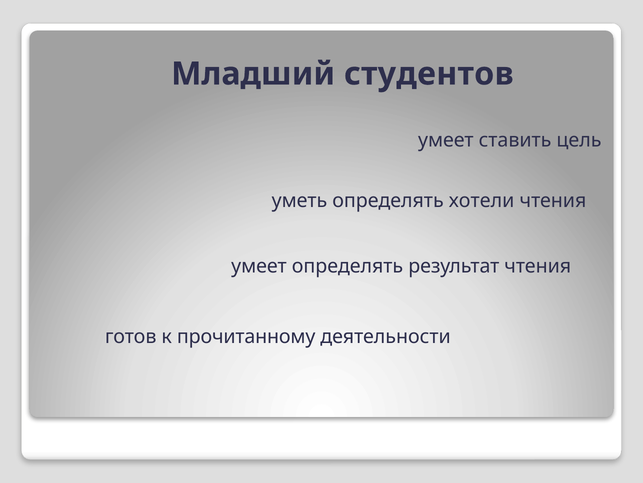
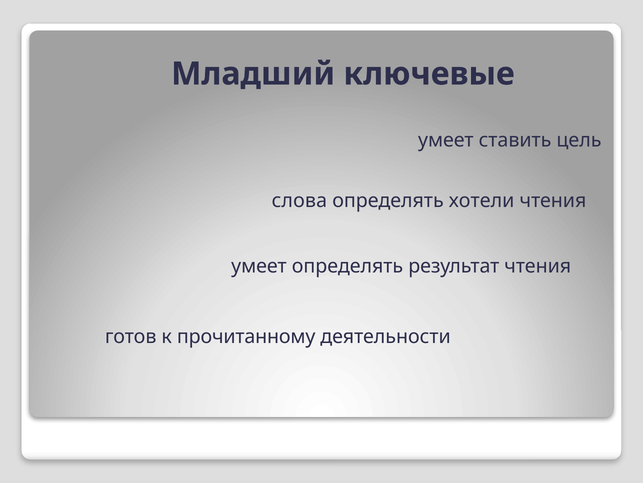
студентов: студентов -> ключевые (429, 74)
уметь: уметь -> слова (299, 200)
